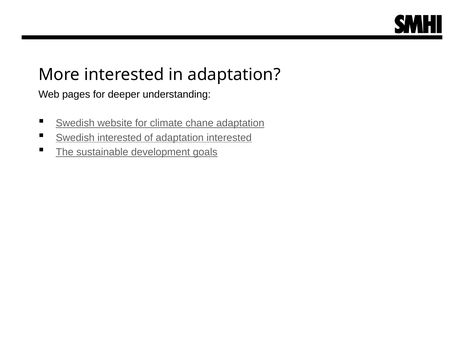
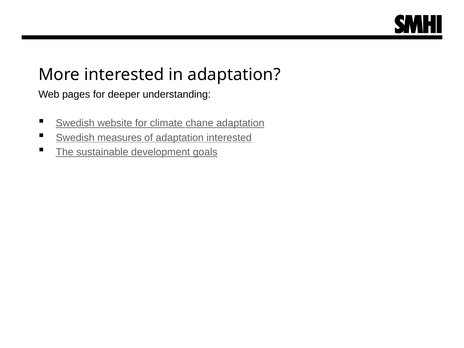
Swedish interested: interested -> measures (120, 138)
